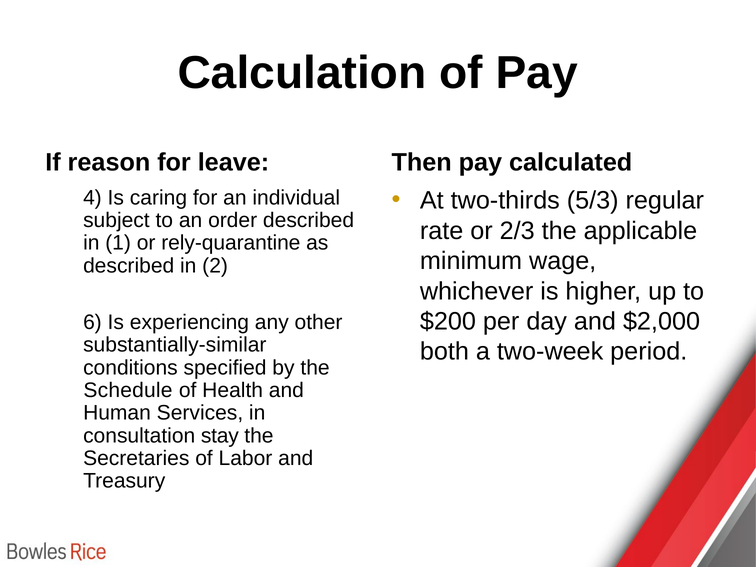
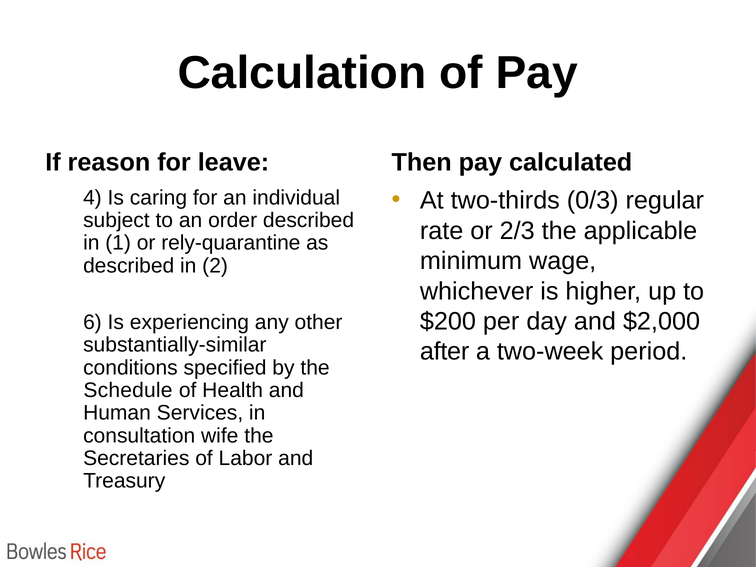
5/3: 5/3 -> 0/3 (593, 200)
both: both -> after (445, 352)
stay: stay -> wife (220, 436)
